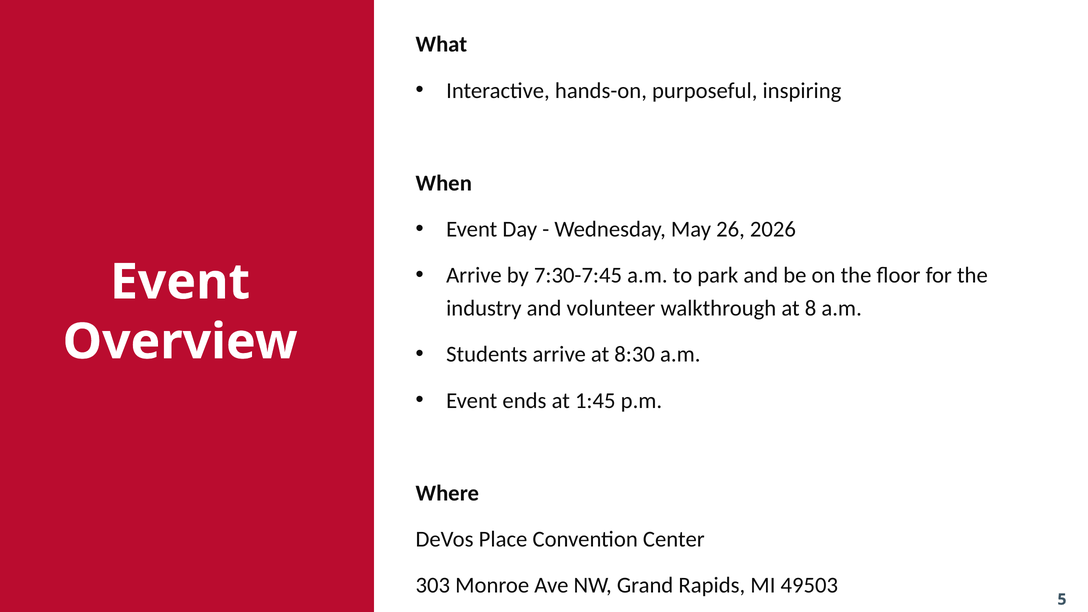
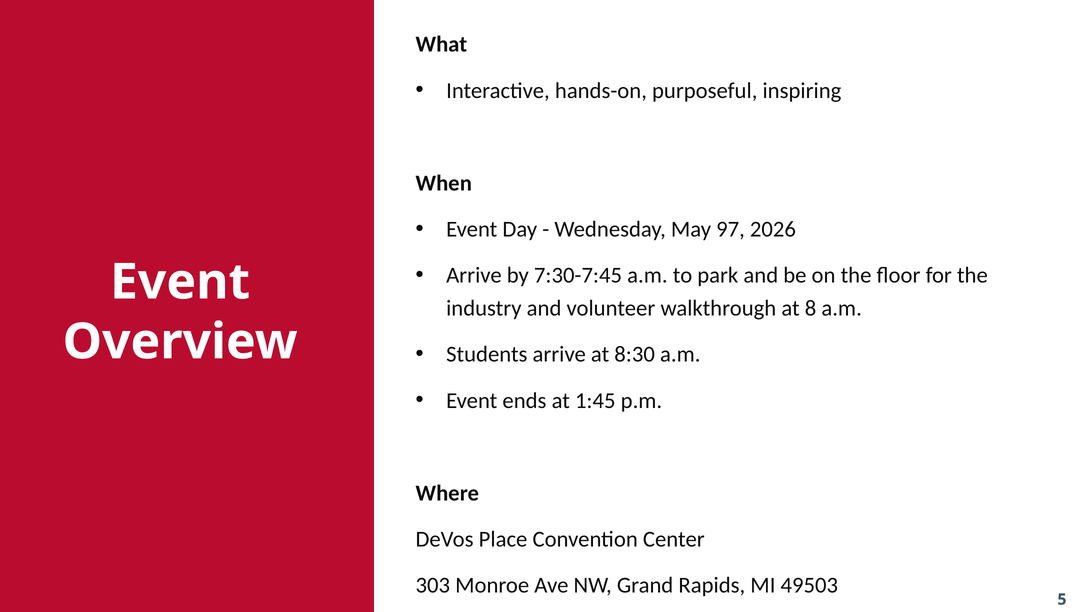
26: 26 -> 97 (730, 229)
